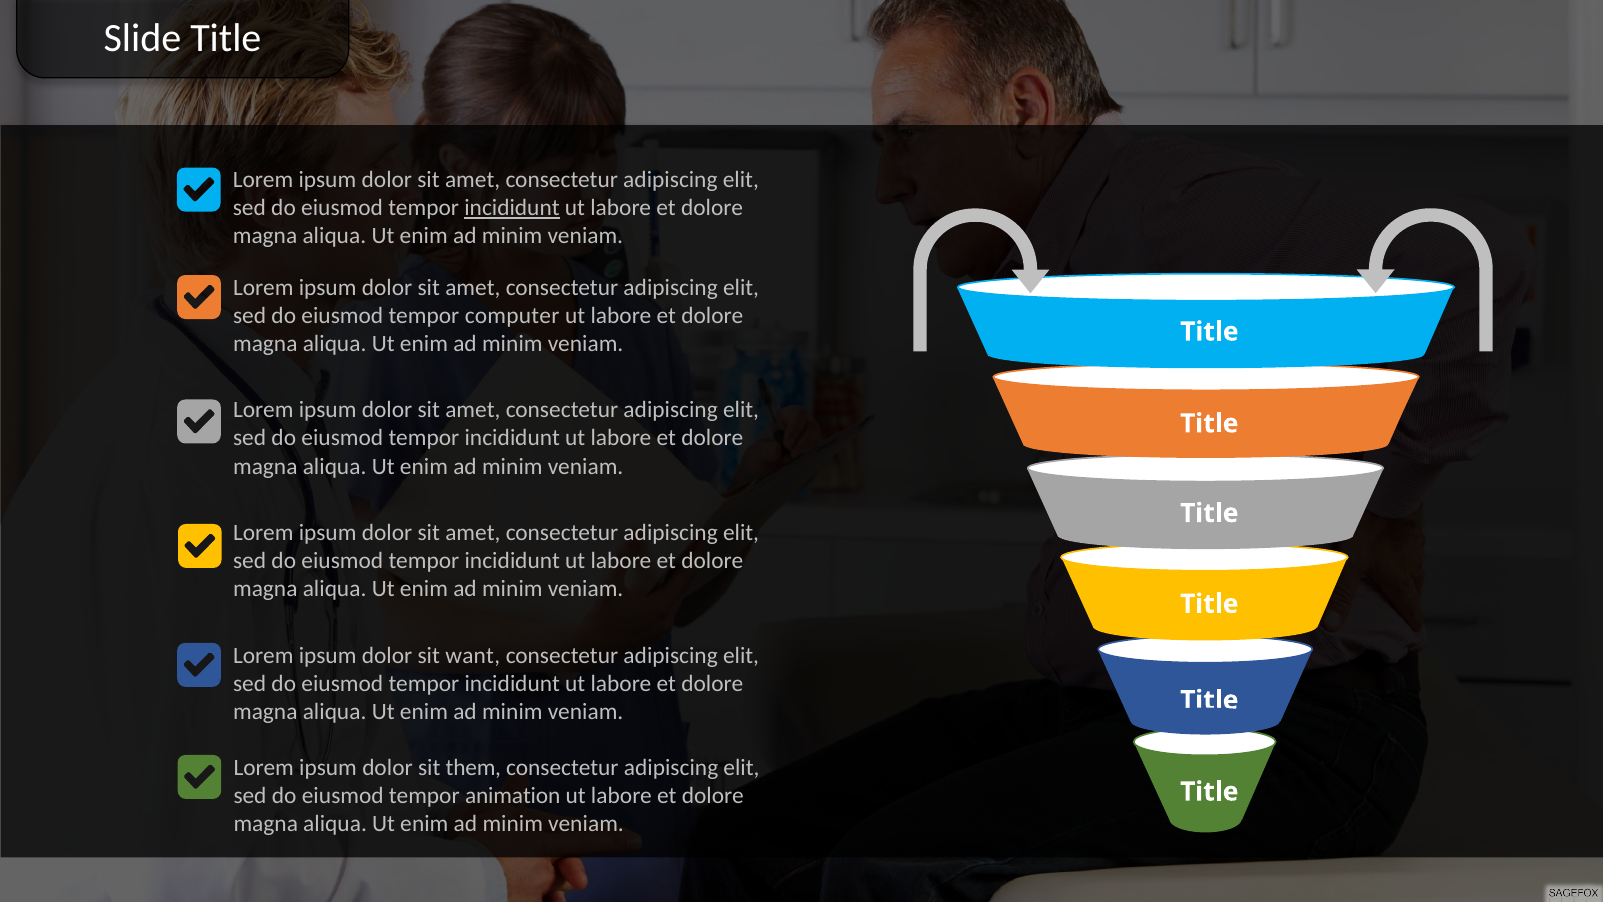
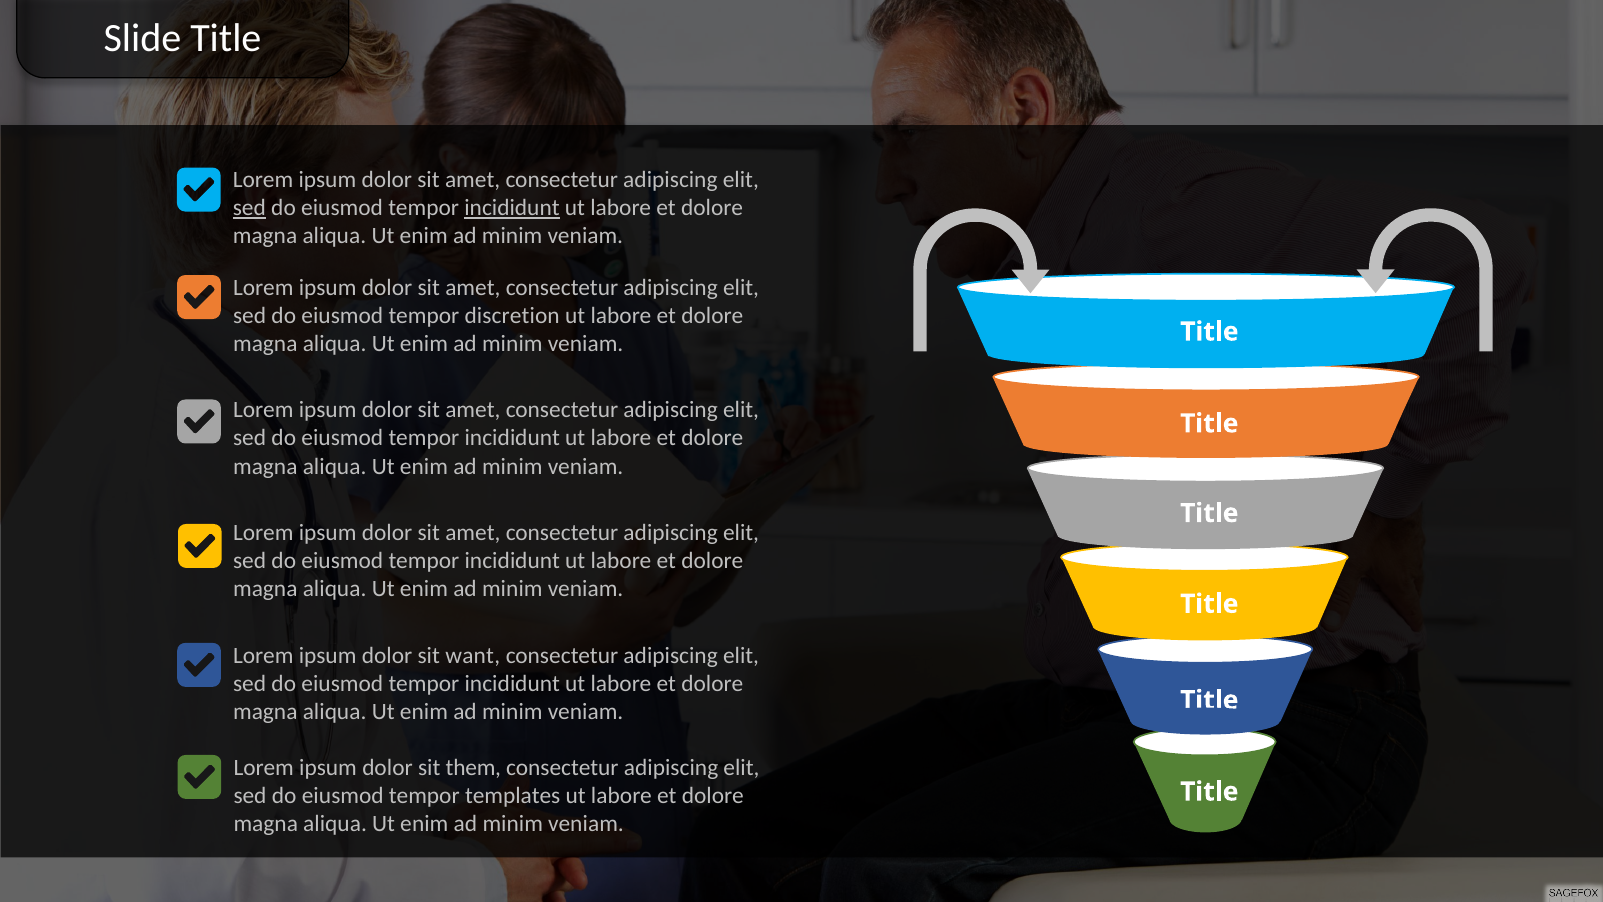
sed underline: none -> present (249, 208)
computer: computer -> discretion (512, 315)
animation: animation -> templates (513, 795)
